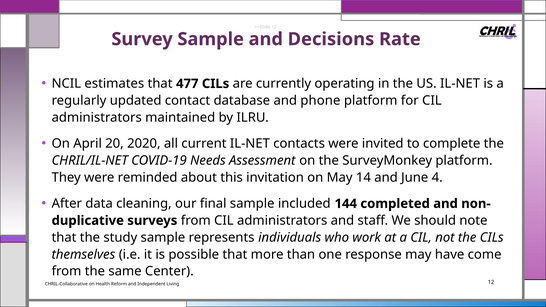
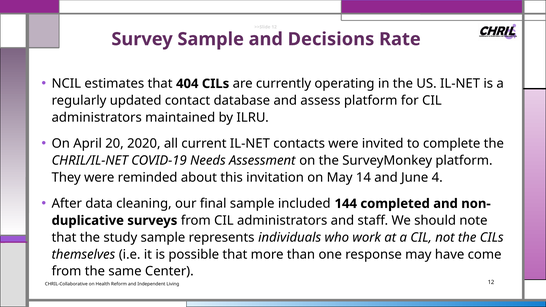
477: 477 -> 404 (187, 84)
phone: phone -> assess (320, 101)
